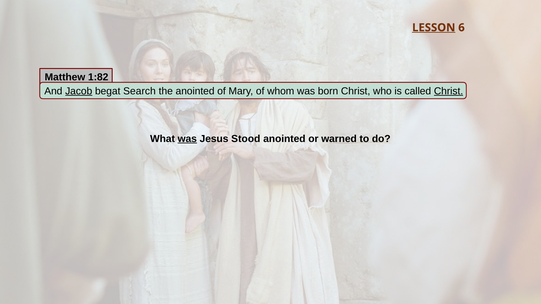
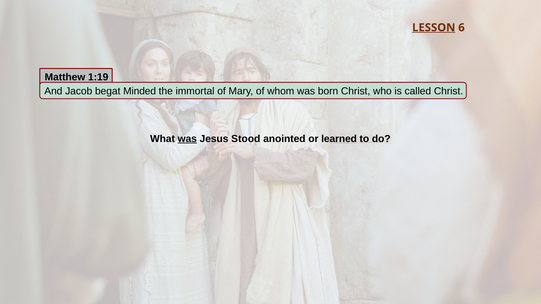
1:82: 1:82 -> 1:19 (98, 77)
Jacob underline: present -> none (79, 91)
Search: Search -> Minded (140, 91)
the anointed: anointed -> immortal (195, 91)
Christ underline: present -> none (449, 91)
warned: warned -> learned (339, 139)
